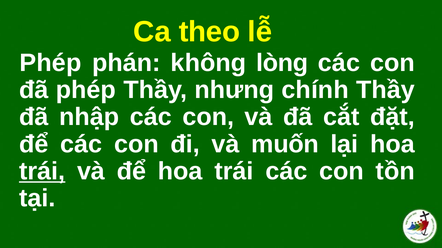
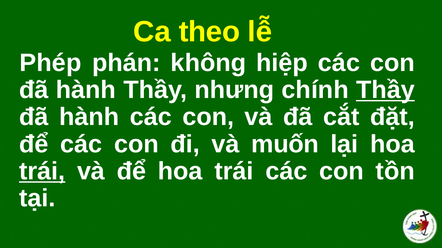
lòng: lòng -> hiệp (282, 63)
phép: phép -> hành (86, 90)
Thầy underline: none -> present (385, 90)
nhập: nhập -> hành (89, 117)
